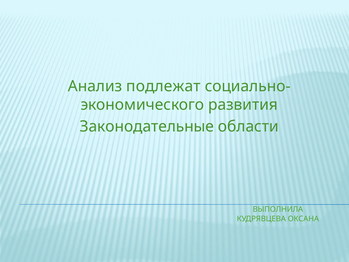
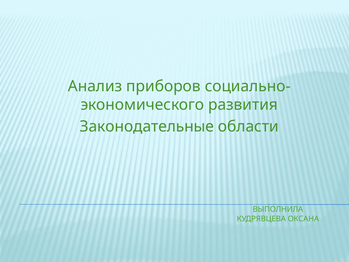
подлежат: подлежат -> приборов (163, 86)
